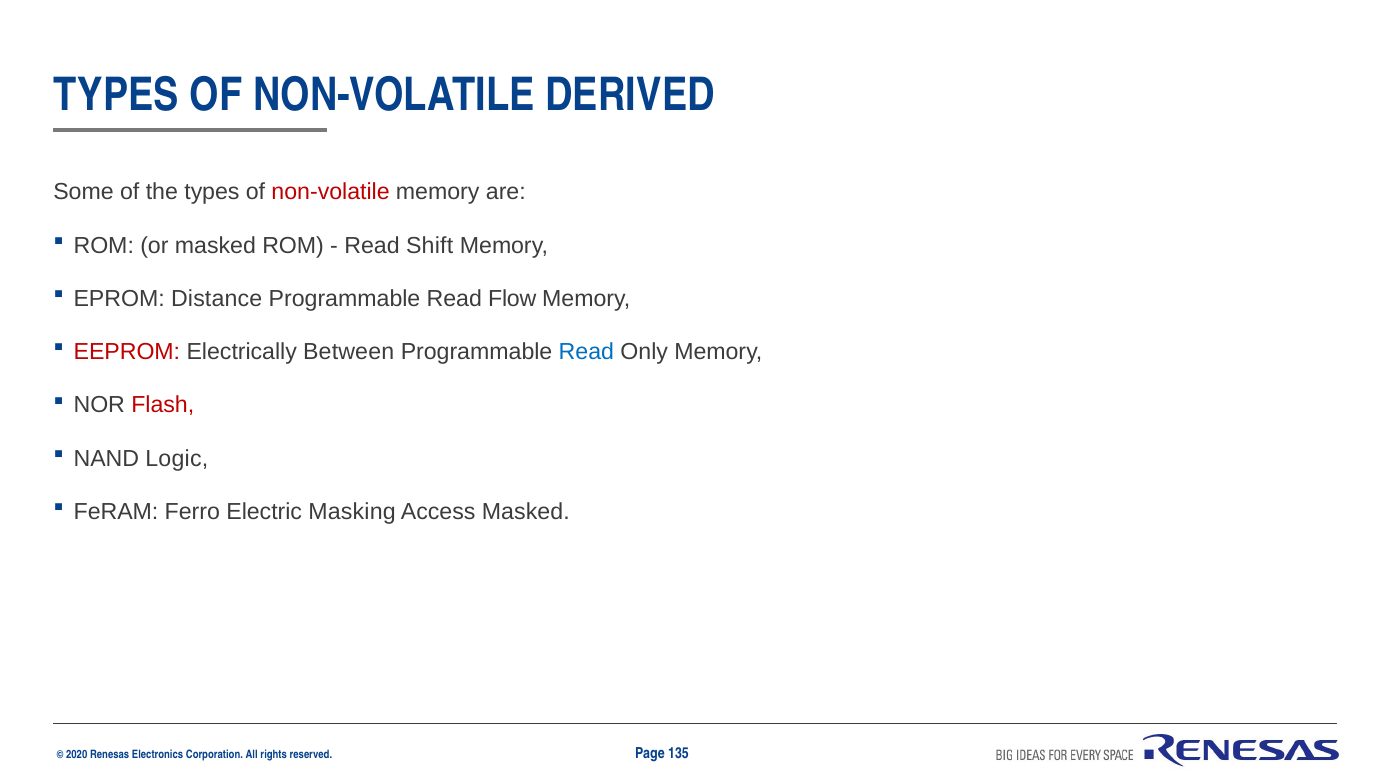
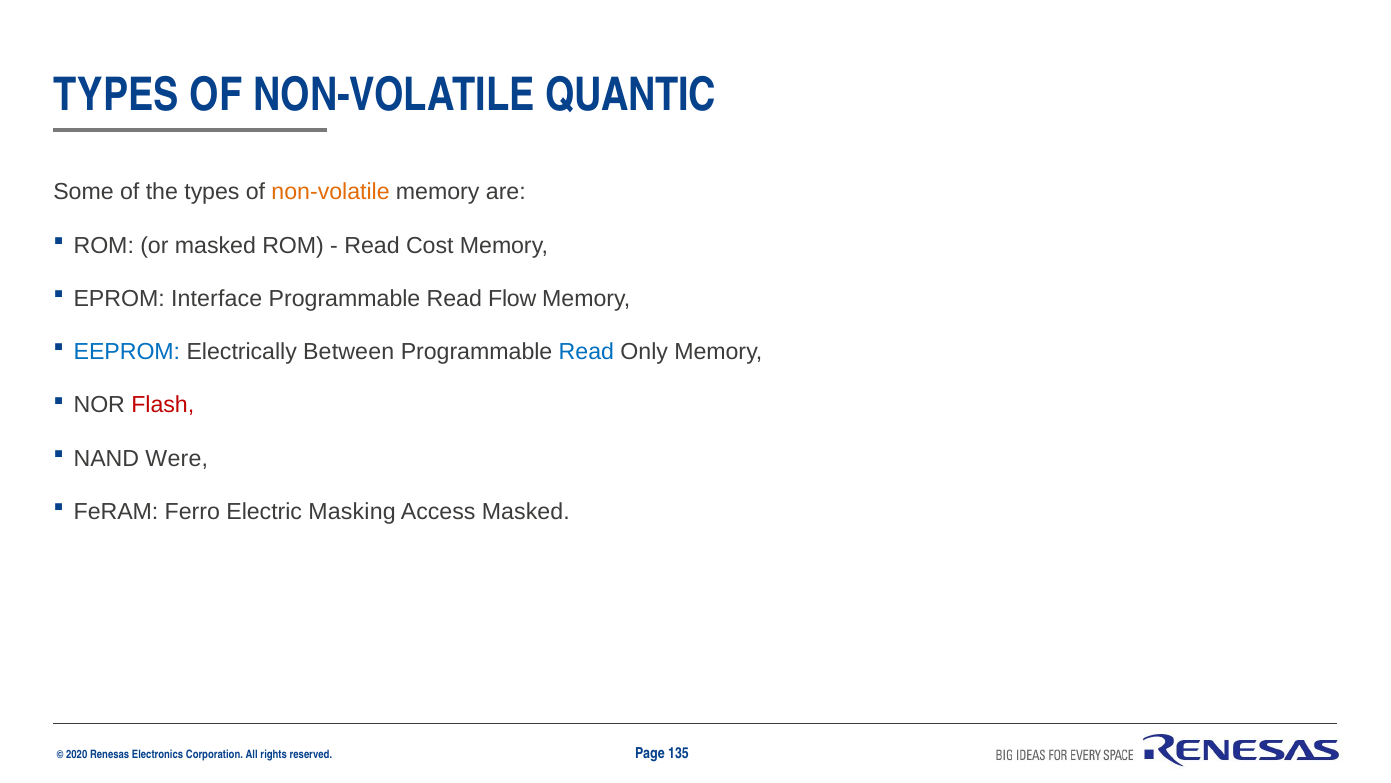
DERIVED: DERIVED -> QUANTIC (630, 95)
non-volatile colour: red -> orange (331, 192)
Shift: Shift -> Cost (430, 245)
Distance: Distance -> Interface (217, 299)
EEPROM colour: red -> blue (127, 352)
Logic: Logic -> Were (177, 458)
